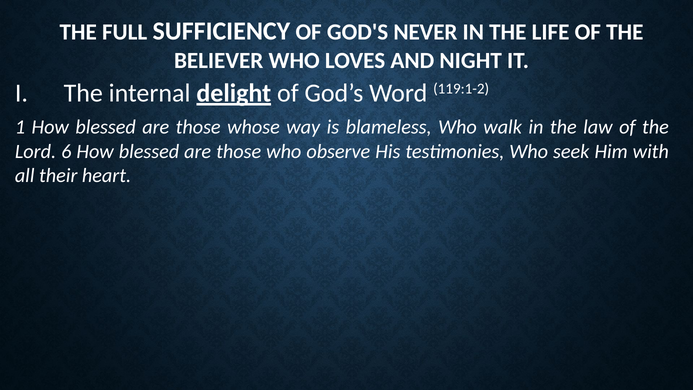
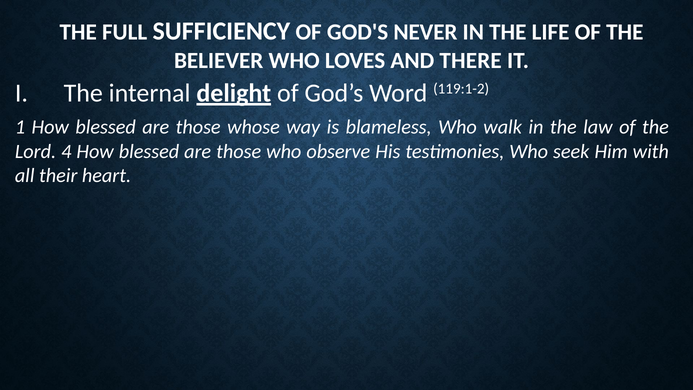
NIGHT: NIGHT -> THERE (471, 61)
6: 6 -> 4 (66, 151)
